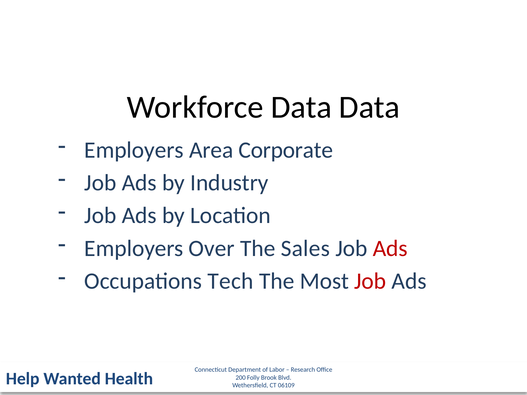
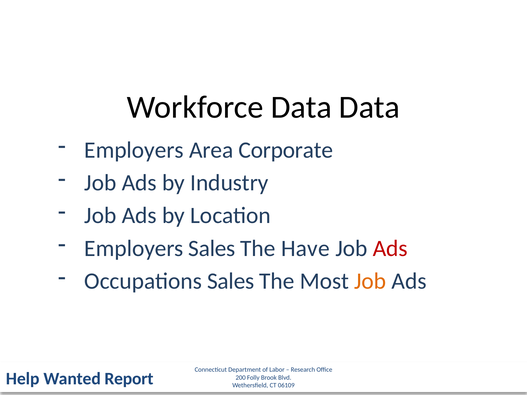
Employers Over: Over -> Sales (212, 248)
Sales: Sales -> Have (305, 248)
Occupations Tech: Tech -> Sales (231, 281)
Job colour: red -> orange (370, 281)
Health: Health -> Report (129, 379)
